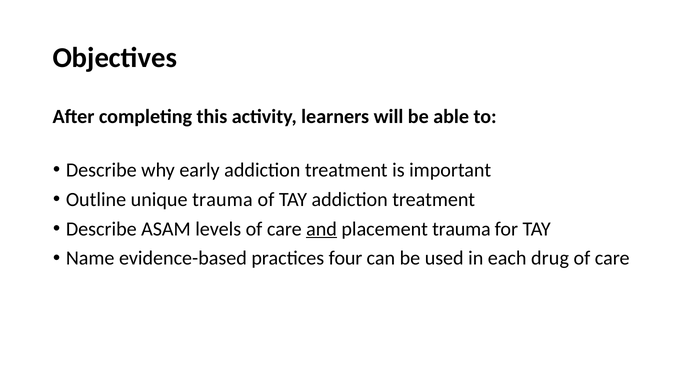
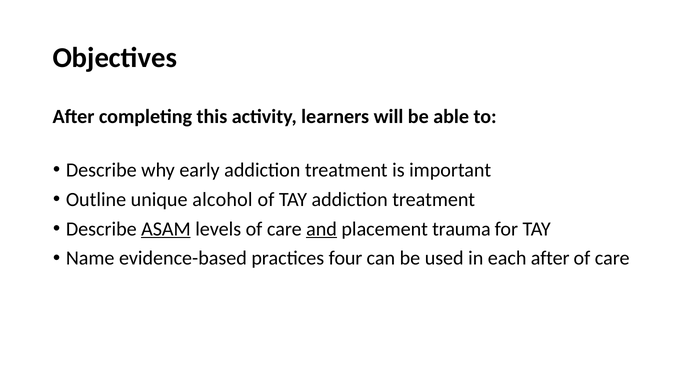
unique trauma: trauma -> alcohol (222, 199)
ASAM underline: none -> present (166, 229)
each drug: drug -> after (550, 258)
